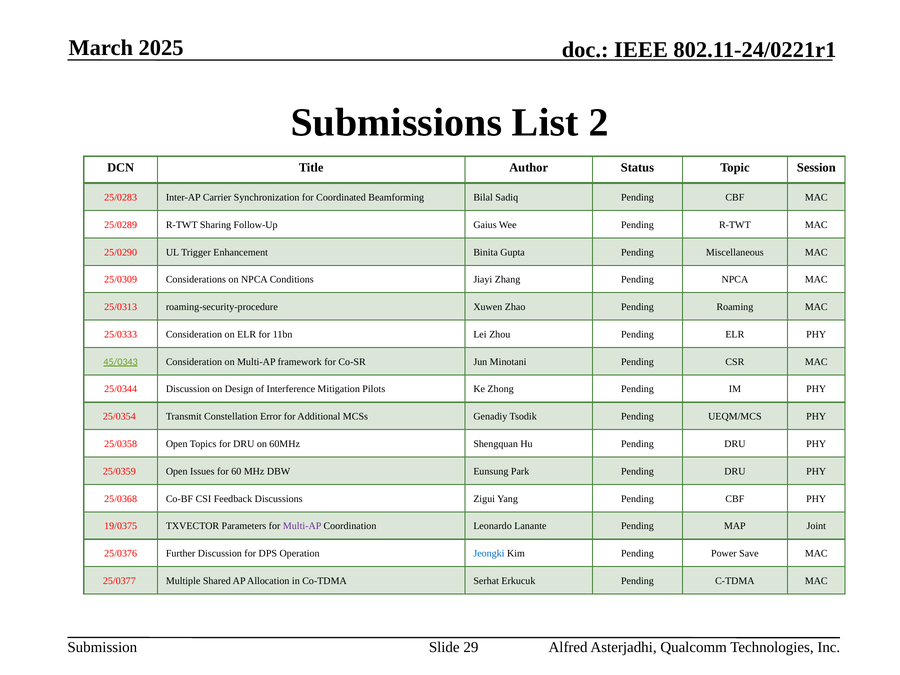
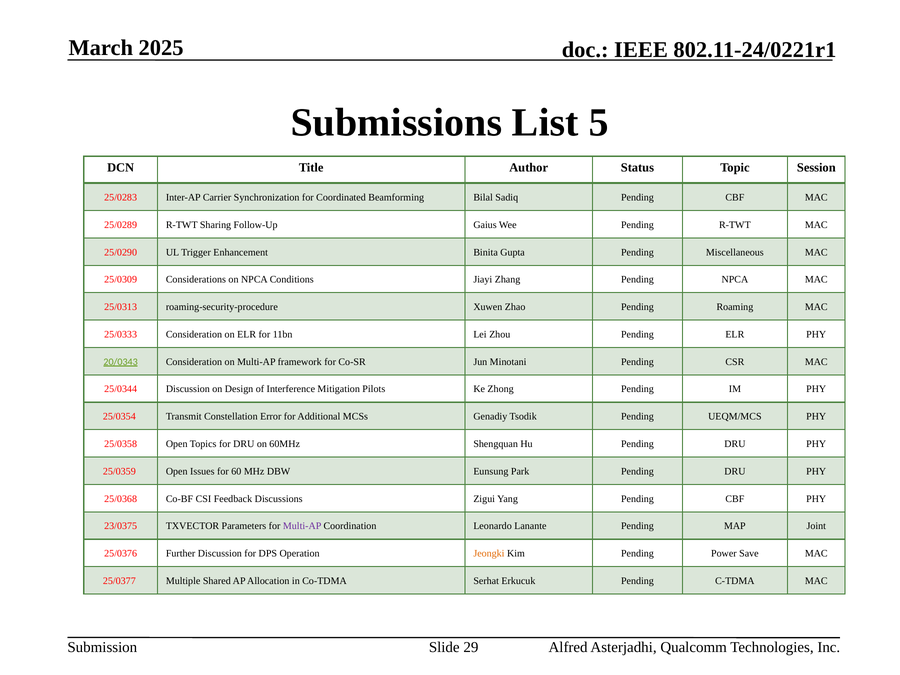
2: 2 -> 5 (599, 123)
45/0343: 45/0343 -> 20/0343 (121, 362)
19/0375: 19/0375 -> 23/0375 (121, 526)
Jeongki colour: blue -> orange (489, 554)
